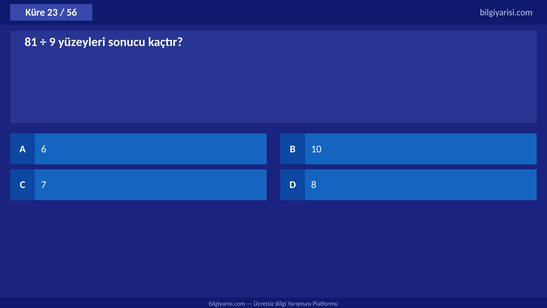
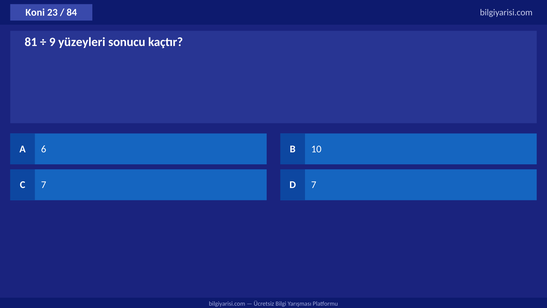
Küre: Küre -> Koni (35, 13)
56: 56 -> 84 (72, 13)
D 8: 8 -> 7 (314, 185)
